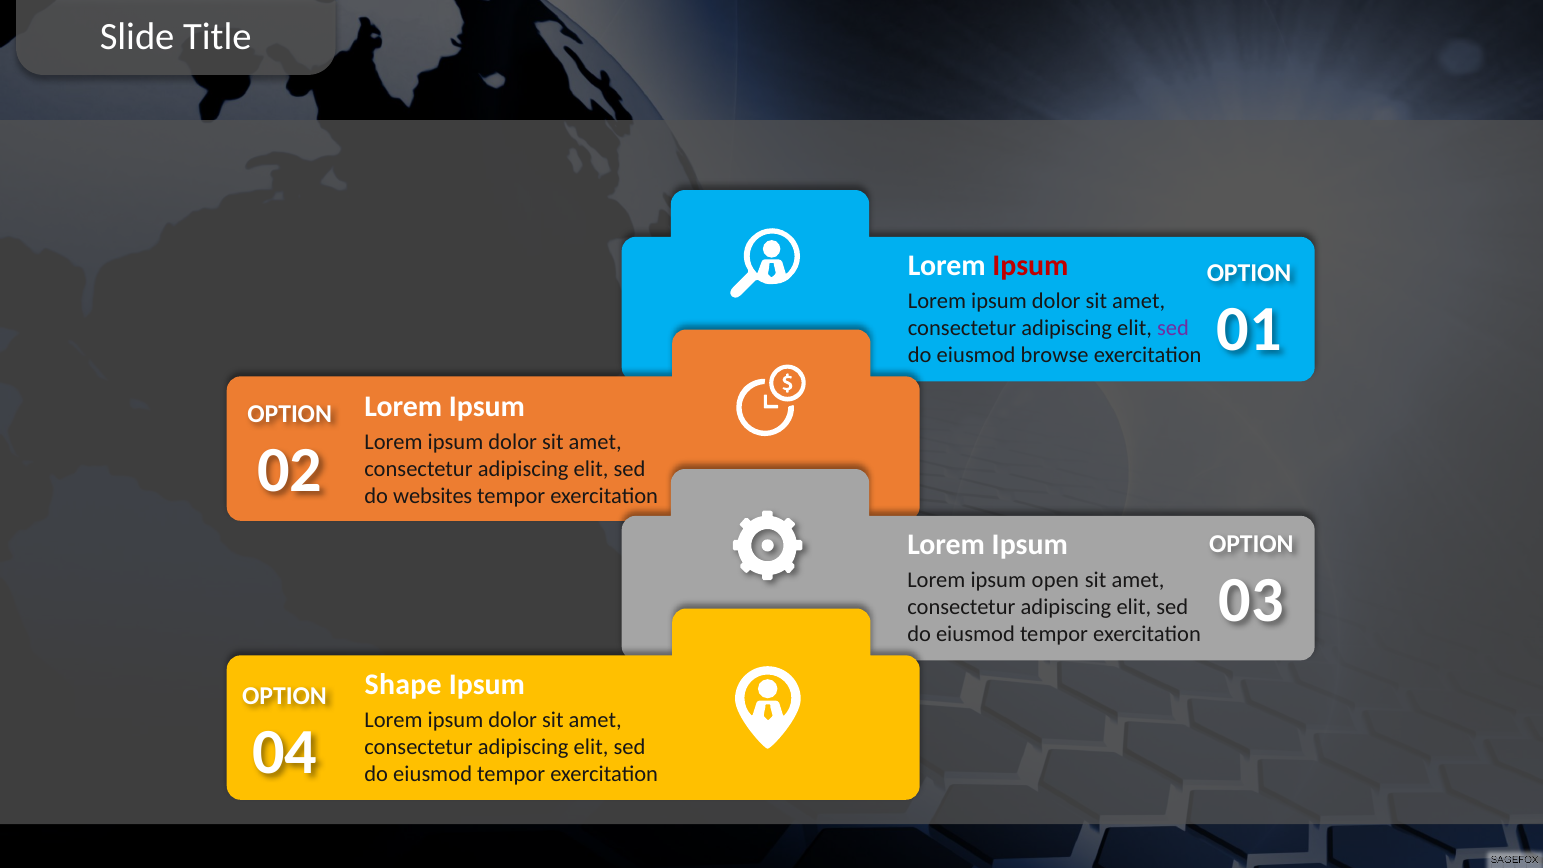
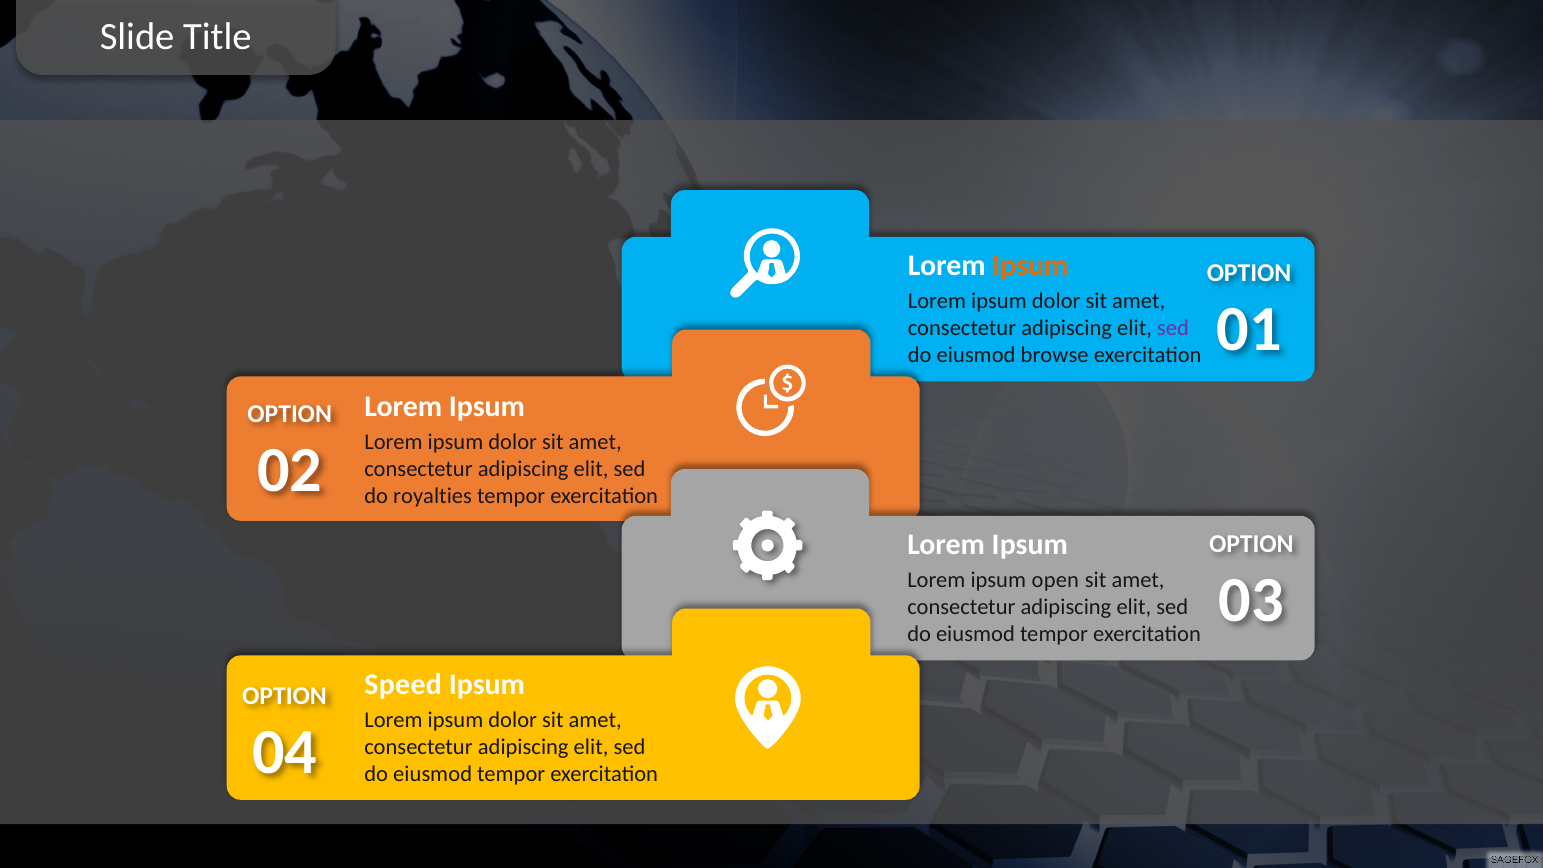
Ipsum colour: red -> orange (1030, 266)
websites: websites -> royalties (433, 496)
Shape: Shape -> Speed (403, 684)
